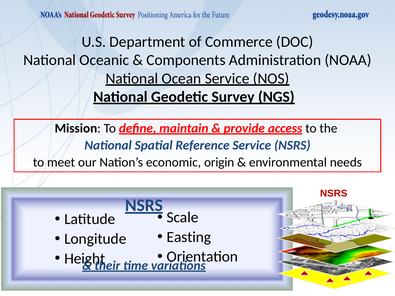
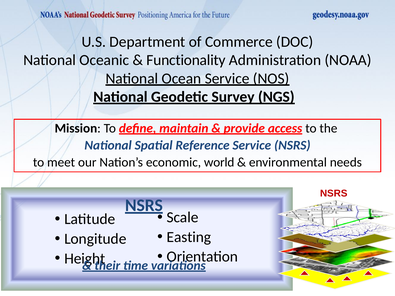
Components: Components -> Functionality (186, 60)
origin: origin -> world (219, 162)
